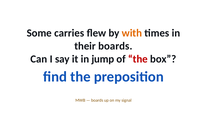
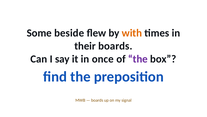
carries: carries -> beside (69, 33)
jump: jump -> once (103, 59)
the colour: red -> purple (138, 59)
